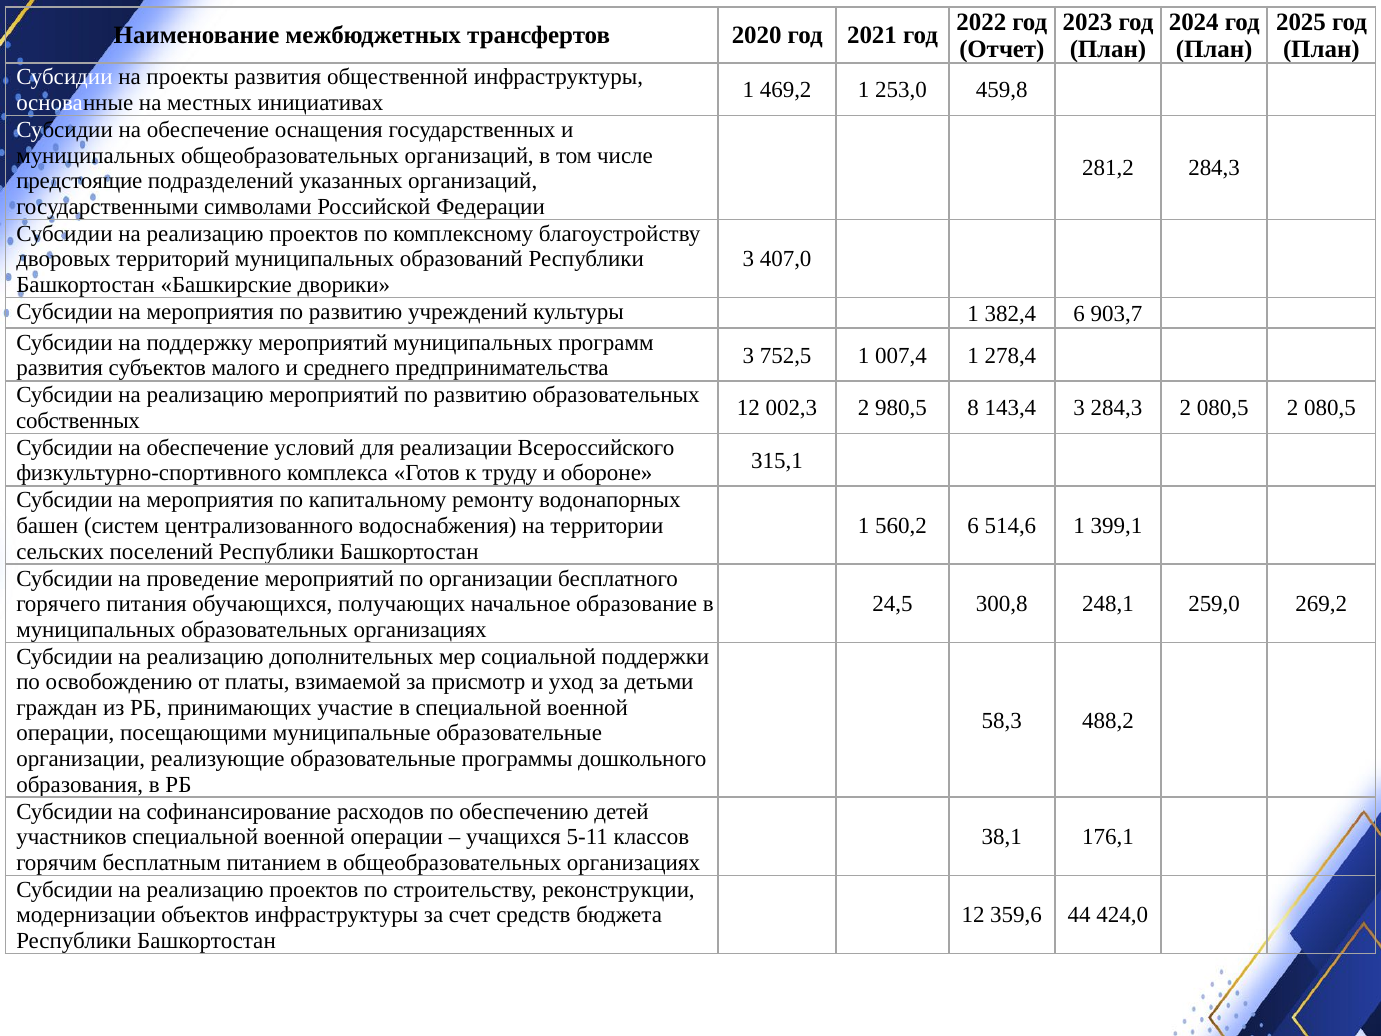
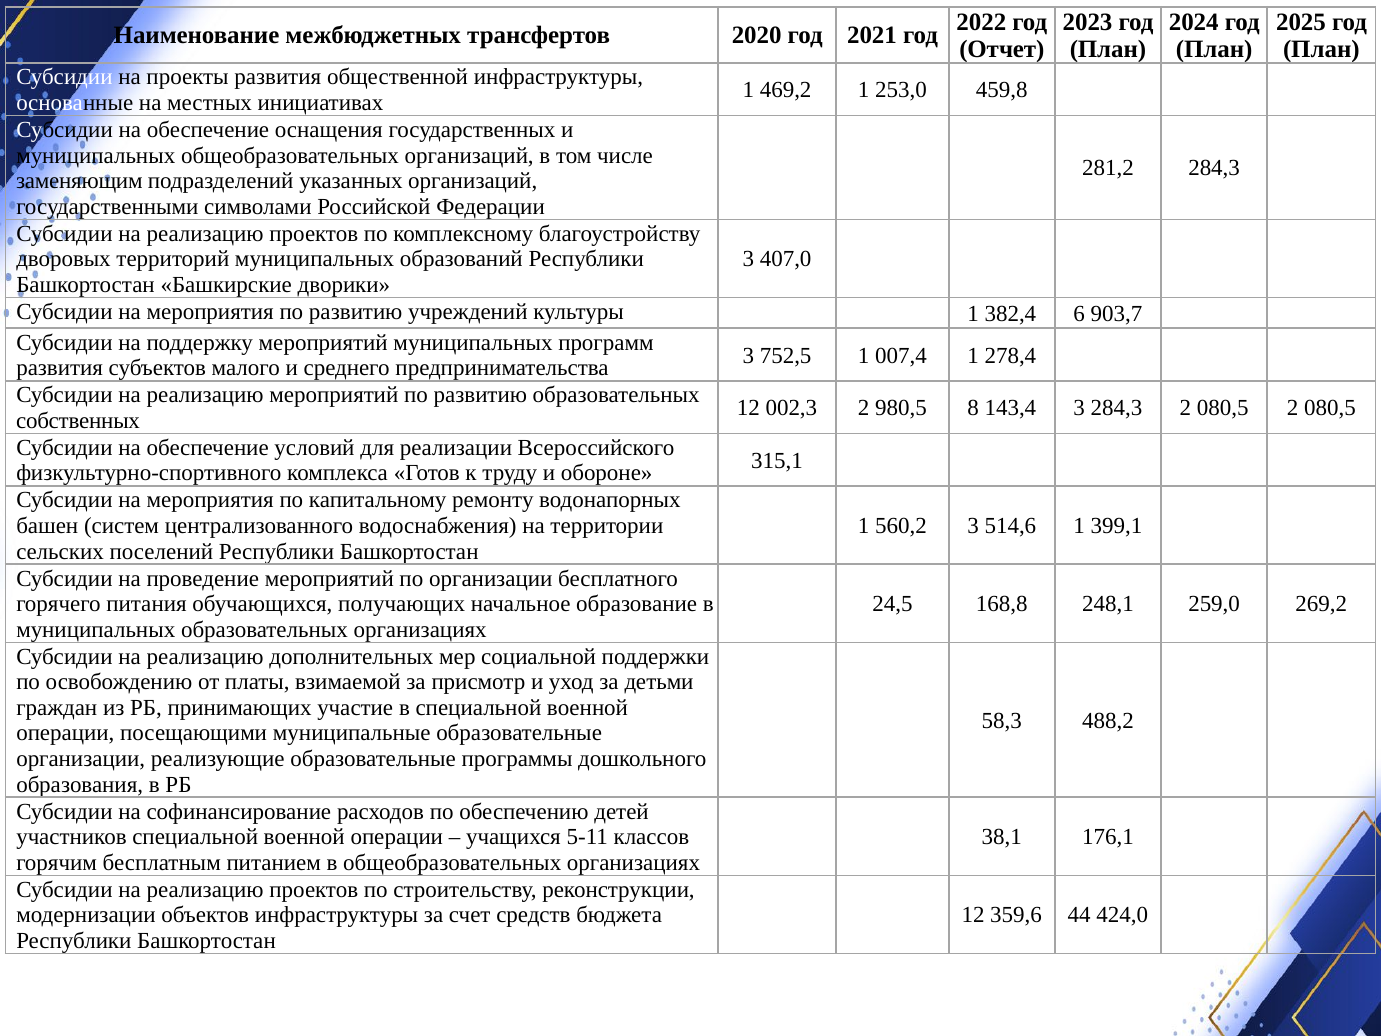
предстоящие: предстоящие -> заменяющим (79, 181)
560,2 6: 6 -> 3 (973, 526)
300,8: 300,8 -> 168,8 (1002, 604)
